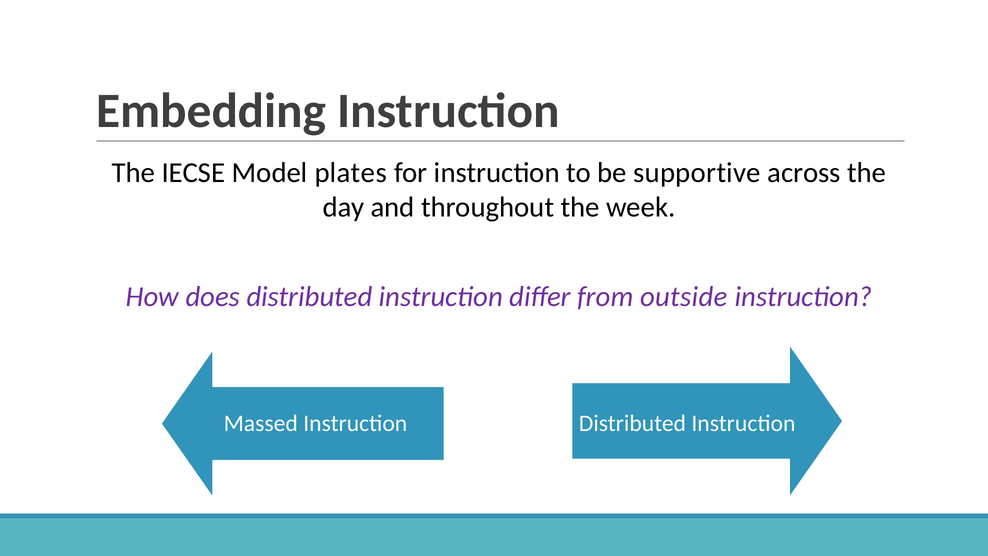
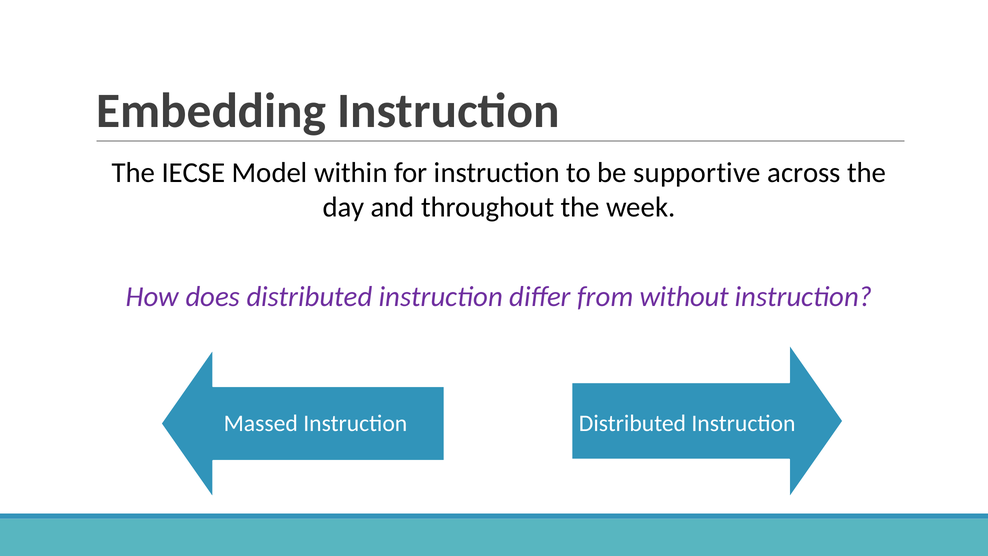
plates: plates -> within (351, 173)
outside: outside -> without (684, 297)
